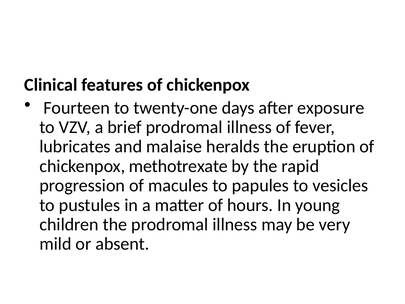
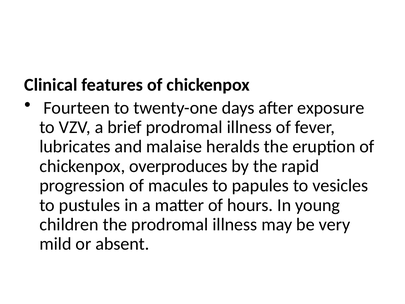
methotrexate: methotrexate -> overproduces (178, 166)
